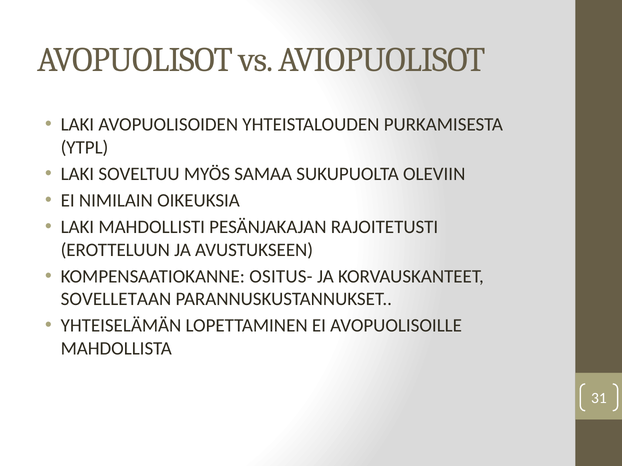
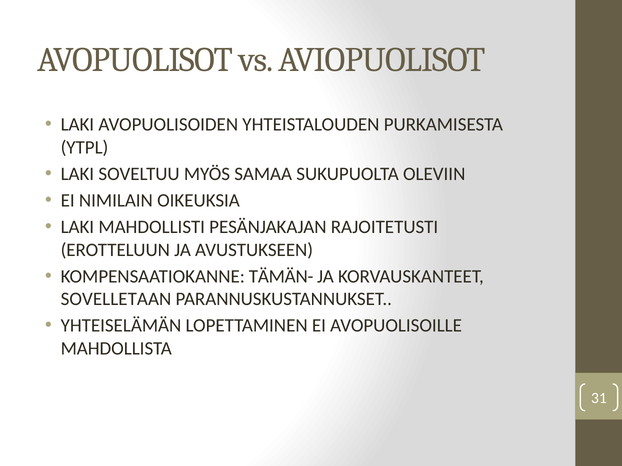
OSITUS-: OSITUS- -> TÄMÄN- (281, 277)
